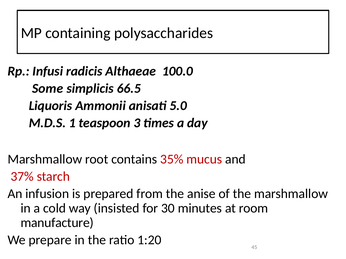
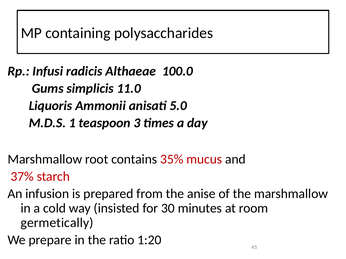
Some: Some -> Gums (48, 89)
66.5: 66.5 -> 11.0 (129, 89)
manufacture: manufacture -> germetically (57, 223)
